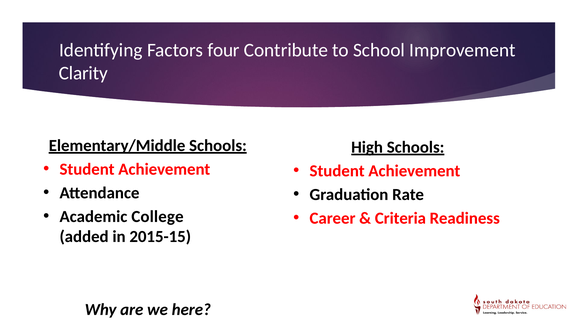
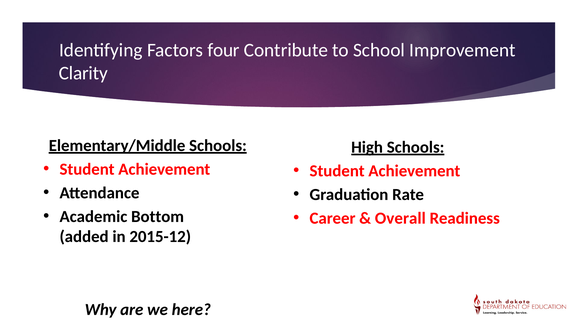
College: College -> Bottom (158, 217)
Criteria: Criteria -> Overall (400, 218)
2015-15: 2015-15 -> 2015-12 (160, 237)
